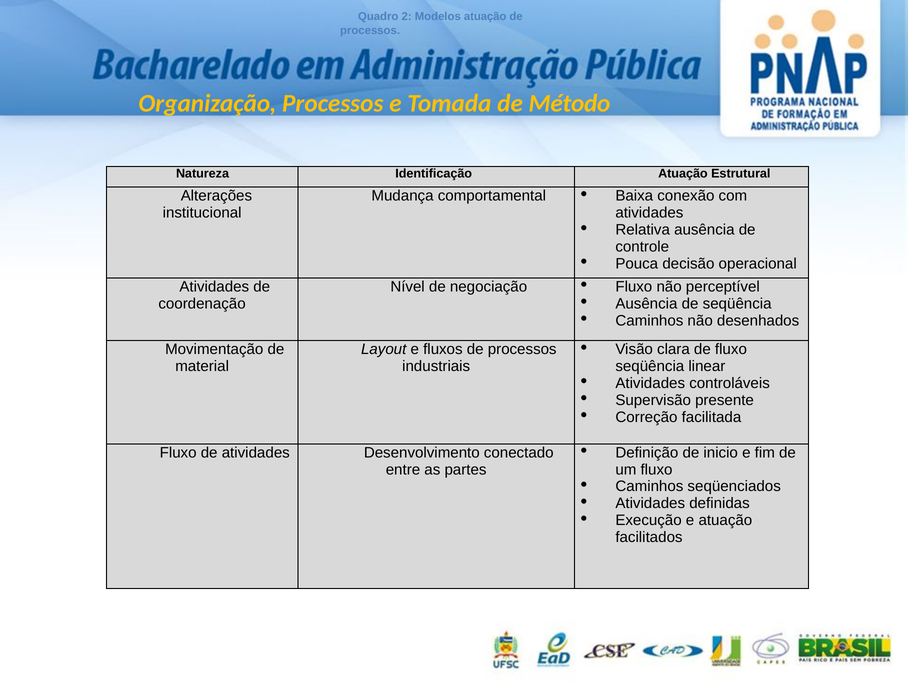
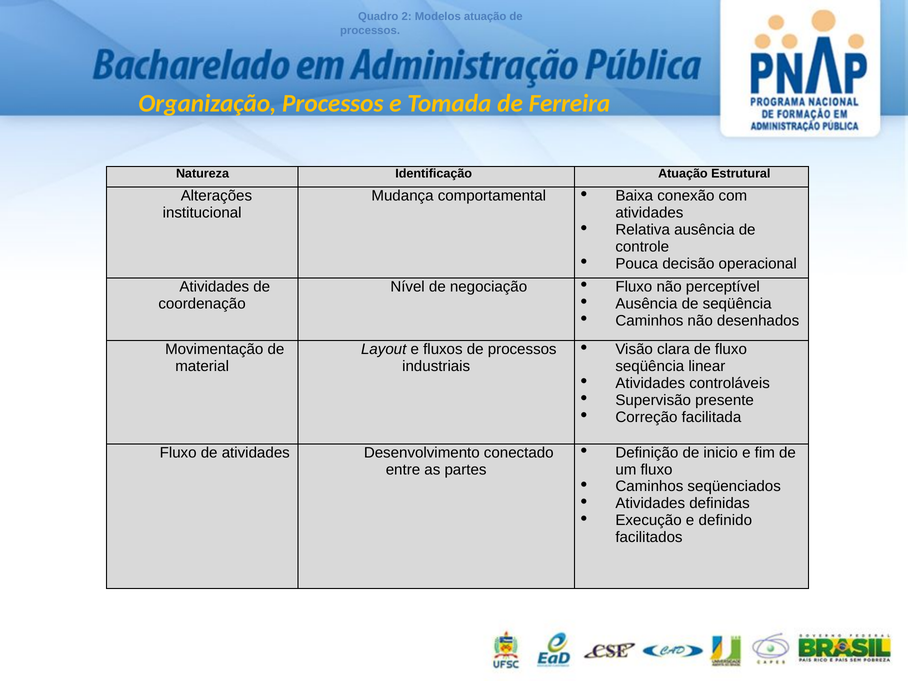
Método: Método -> Ferreira (569, 103)
e atuação: atuação -> definido (725, 520)
